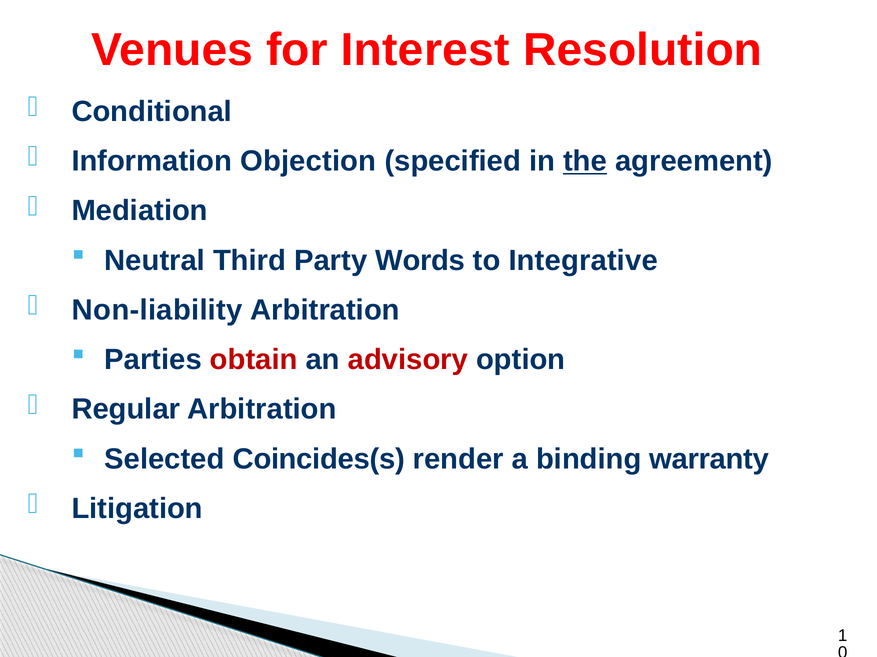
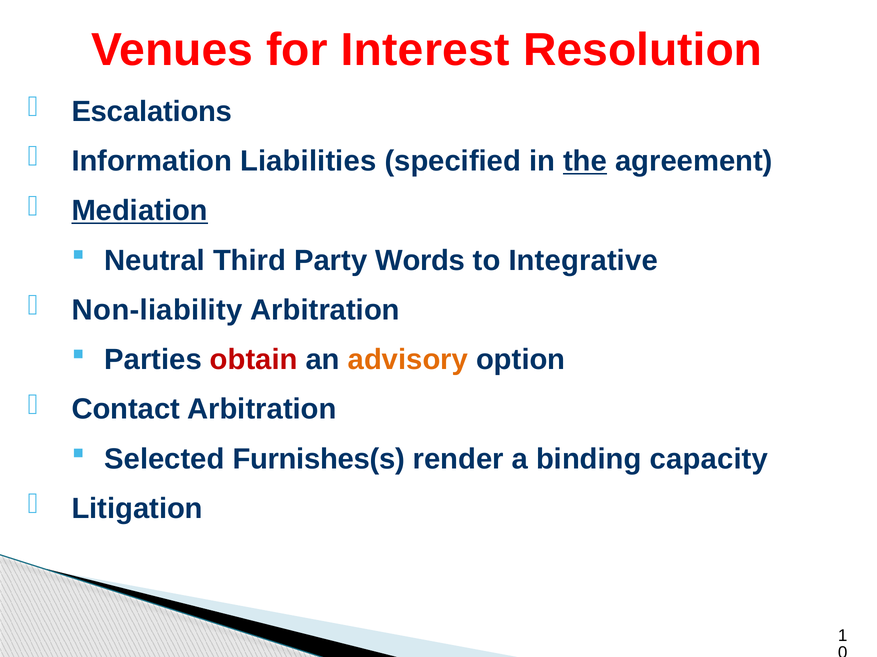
Conditional: Conditional -> Escalations (152, 112)
Objection: Objection -> Liabilities (308, 161)
Mediation underline: none -> present (140, 211)
advisory colour: red -> orange (408, 360)
Regular: Regular -> Contact (126, 410)
Coincides(s: Coincides(s -> Furnishes(s (319, 459)
warranty: warranty -> capacity (709, 459)
